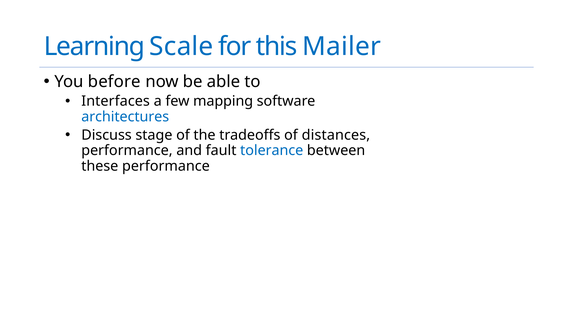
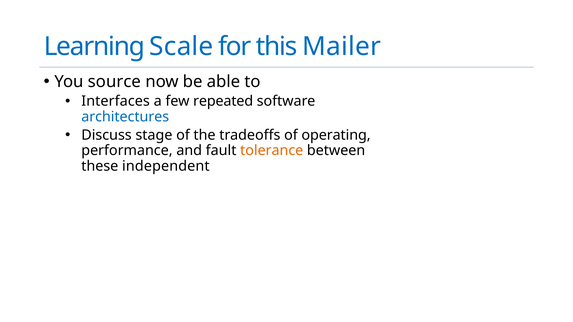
before: before -> source (114, 82)
mapping: mapping -> repeated (223, 101)
distances: distances -> operating (336, 135)
tolerance colour: blue -> orange (272, 151)
these performance: performance -> independent (166, 166)
